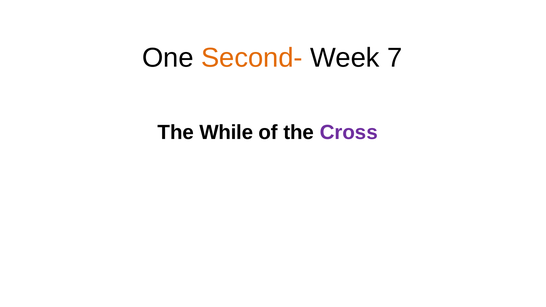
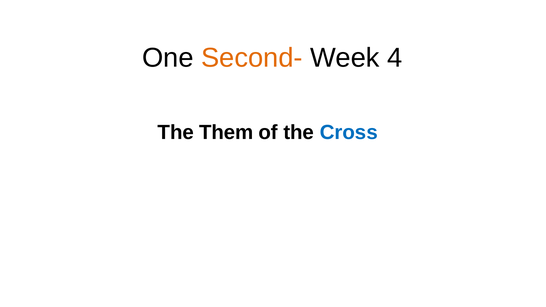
7: 7 -> 4 (395, 58)
While: While -> Them (226, 132)
Cross colour: purple -> blue (349, 132)
